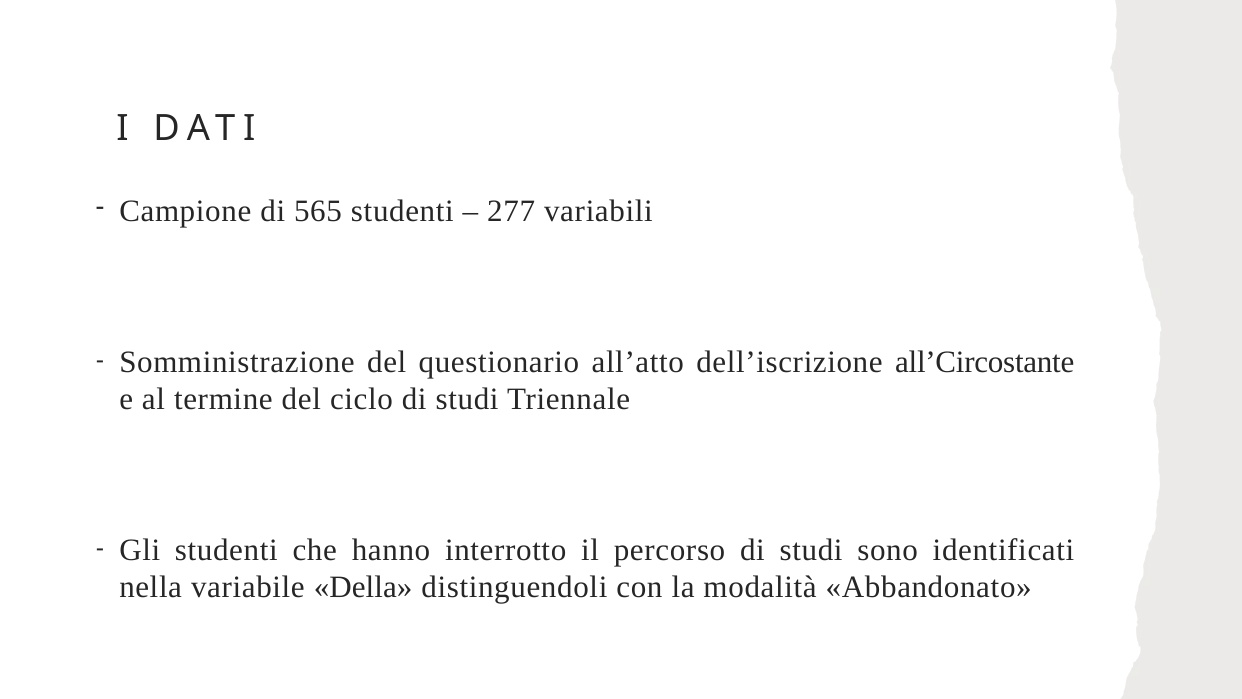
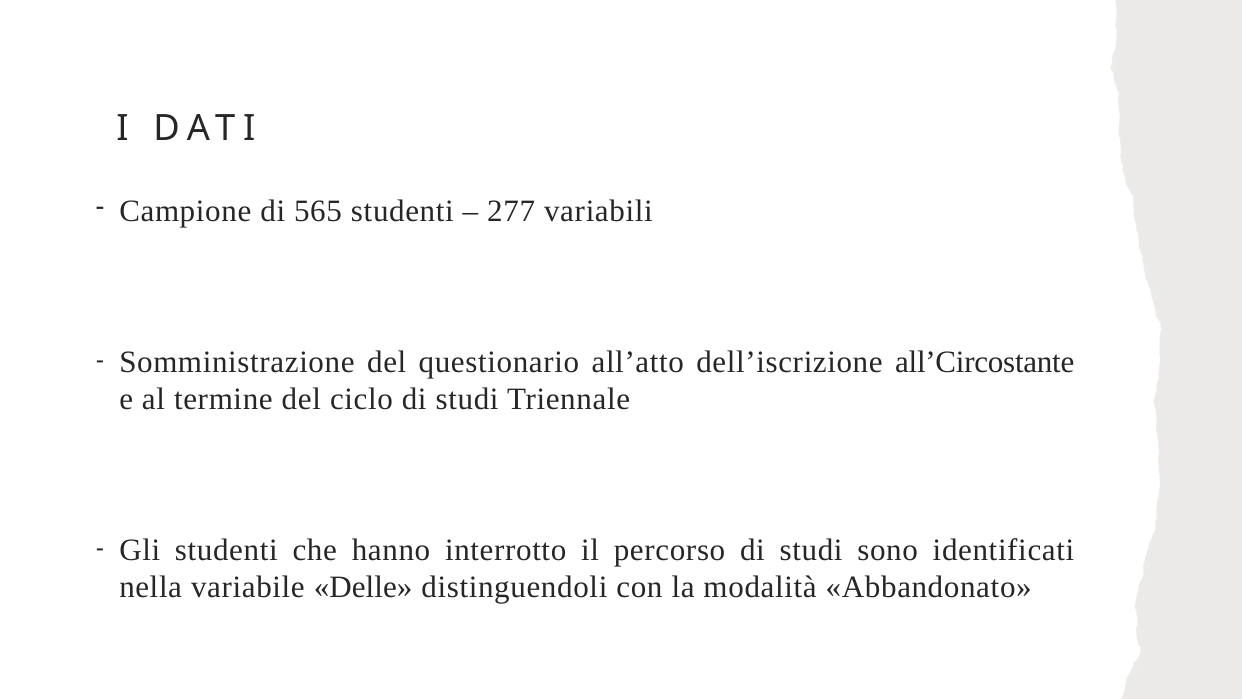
Della: Della -> Delle (363, 587)
